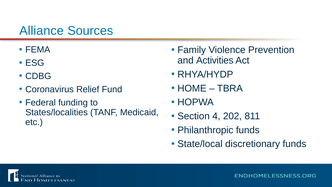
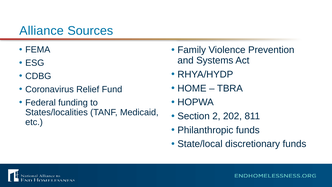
Activities: Activities -> Systems (215, 60)
4: 4 -> 2 (216, 116)
